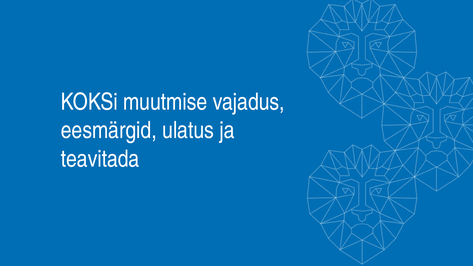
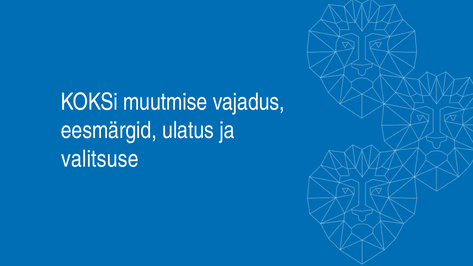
teavitada: teavitada -> valitsuse (100, 159)
